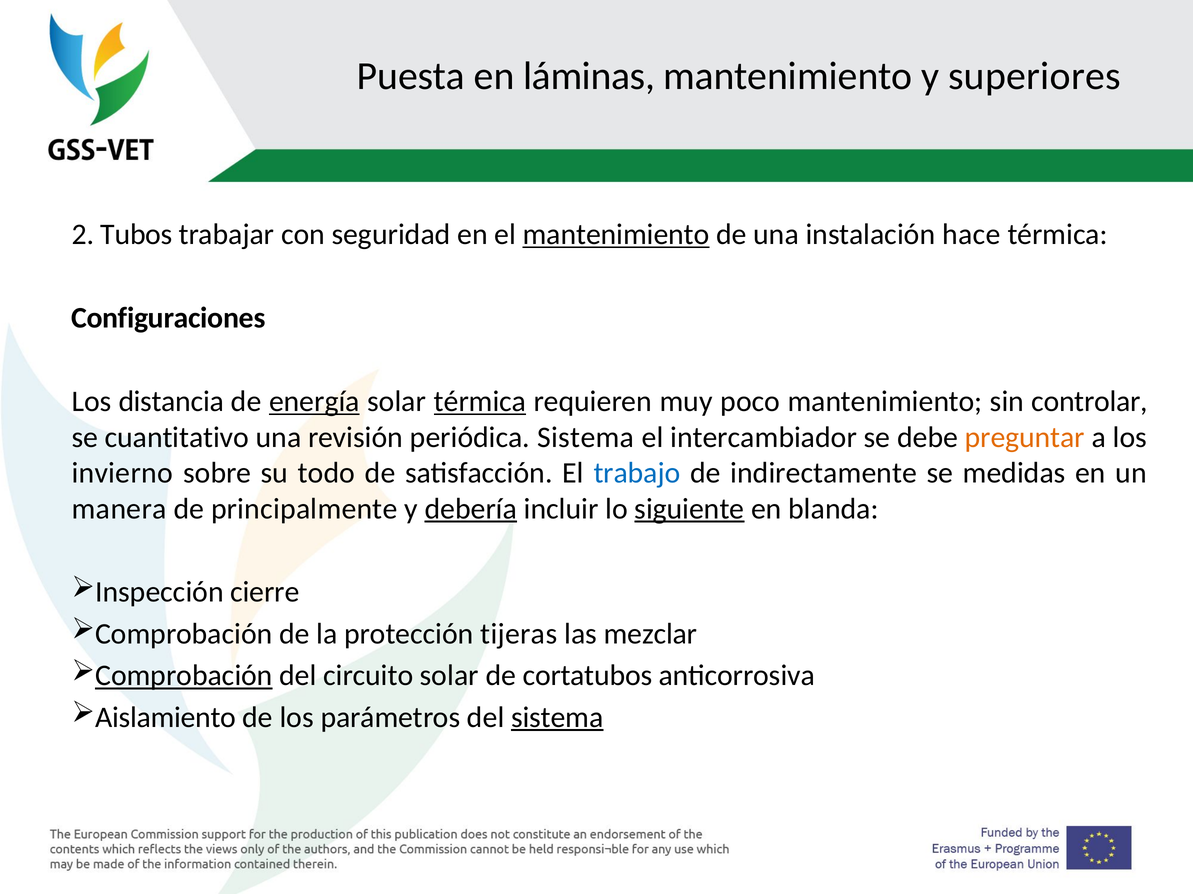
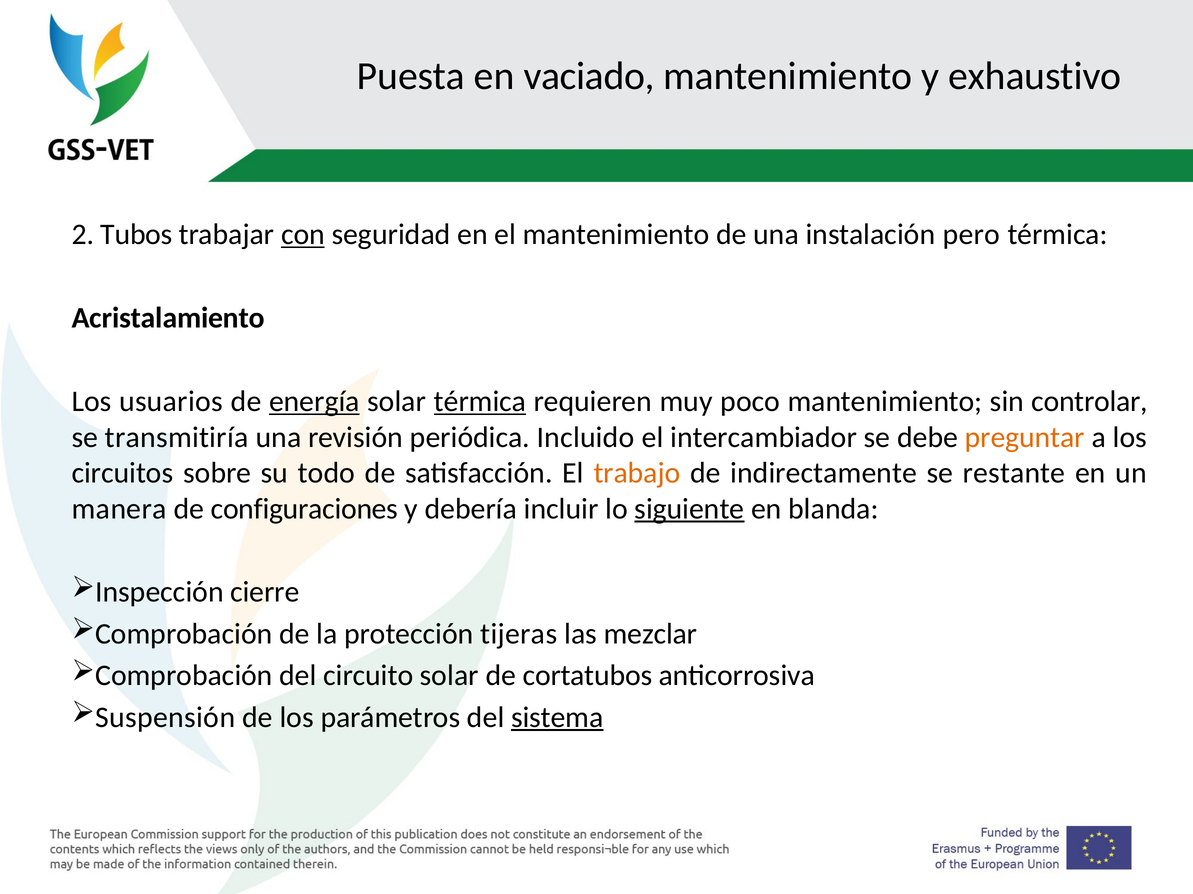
láminas: láminas -> vaciado (589, 76)
superiores: superiores -> exhaustivo (1035, 76)
con underline: none -> present (303, 235)
mantenimiento underline: present -> none (616, 235)
hace: hace -> pero (971, 235)
Configuraciones: Configuraciones -> Acristalamiento (168, 318)
distancia: distancia -> usuarios (171, 402)
cuantitativo: cuantitativo -> transmitiría (177, 438)
periódica Sistema: Sistema -> Incluido (586, 438)
invierno: invierno -> circuitos (122, 473)
trabajo colour: blue -> orange (637, 473)
medidas: medidas -> restante (1014, 473)
principalmente: principalmente -> configuraciones (304, 509)
debería underline: present -> none (471, 509)
Comprobación underline: present -> none (184, 676)
Aislamiento: Aislamiento -> Suspensión (165, 718)
